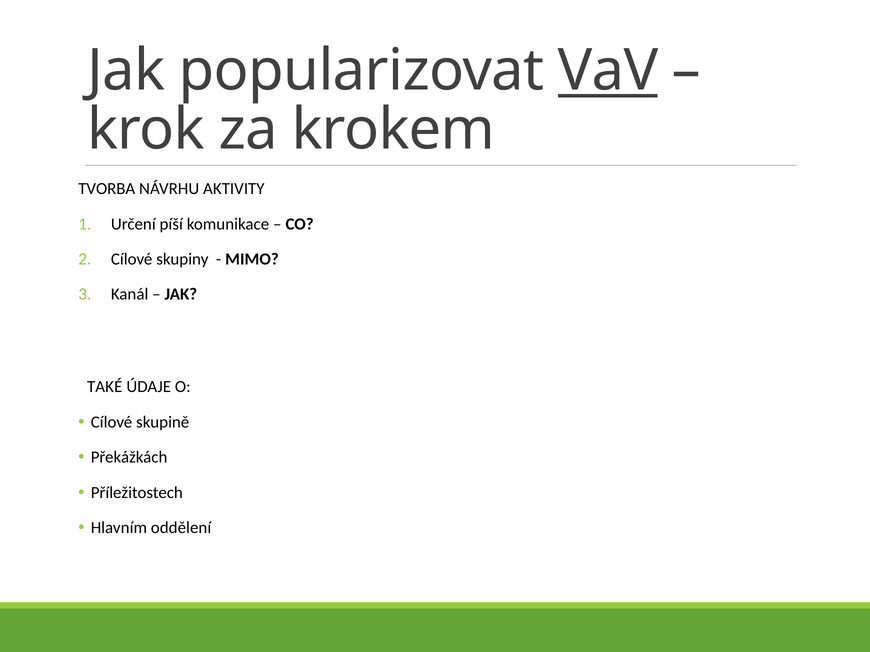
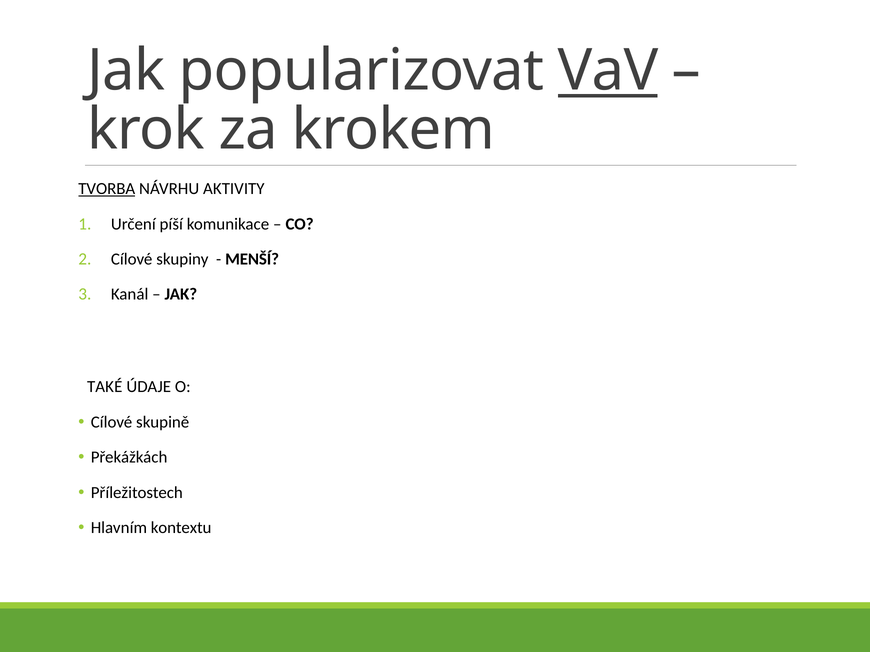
TVORBA underline: none -> present (107, 189)
MIMO: MIMO -> MENŠÍ (252, 259)
oddělení: oddělení -> kontextu (181, 528)
